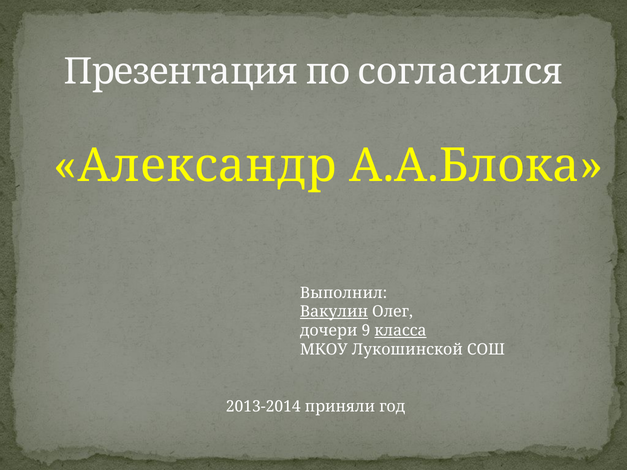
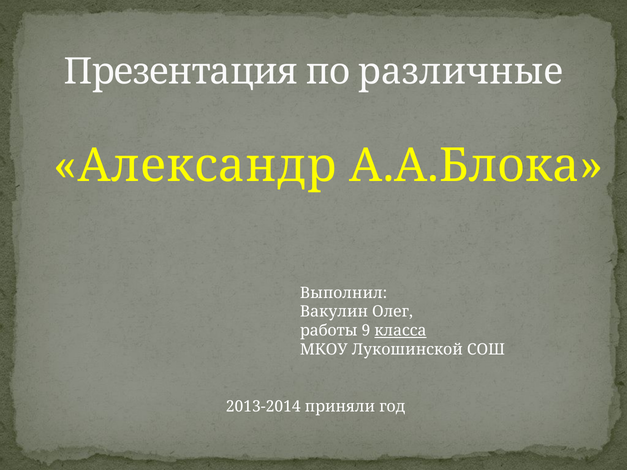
согласился: согласился -> различные (461, 72)
Вакулин underline: present -> none (334, 312)
дочери: дочери -> работы (329, 331)
